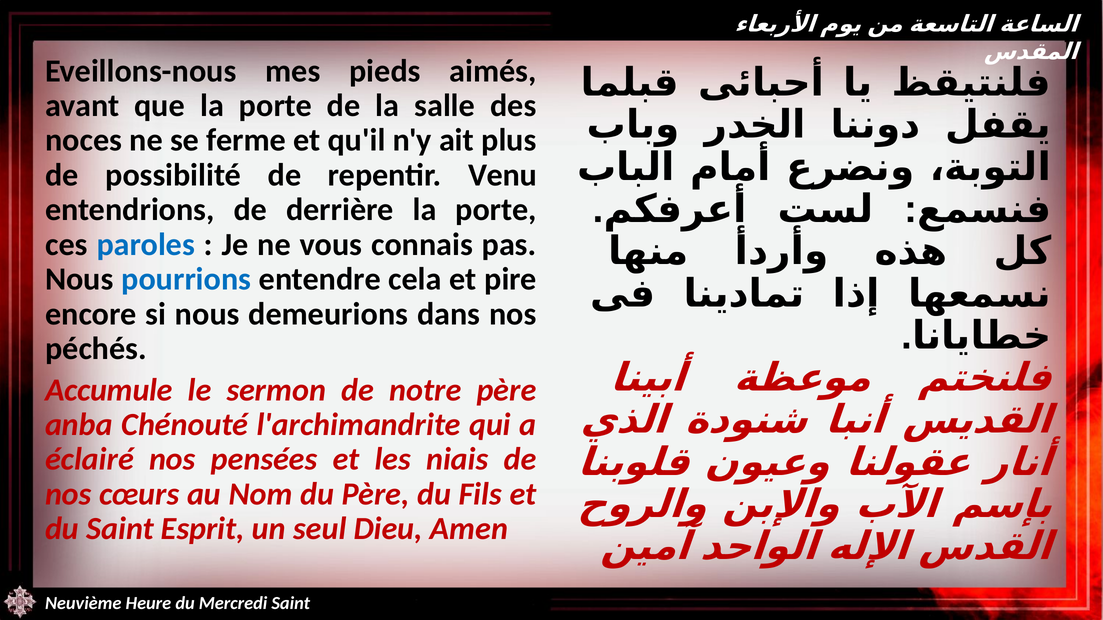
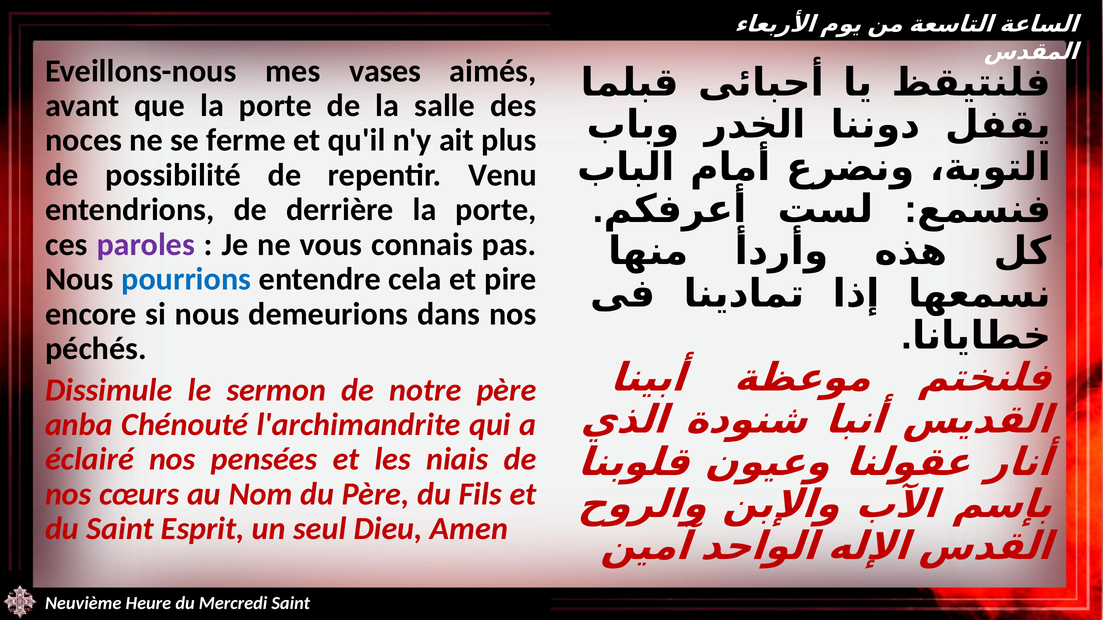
pieds: pieds -> vases (385, 71)
paroles colour: blue -> purple (146, 245)
Accumule: Accumule -> Dissimule (109, 390)
